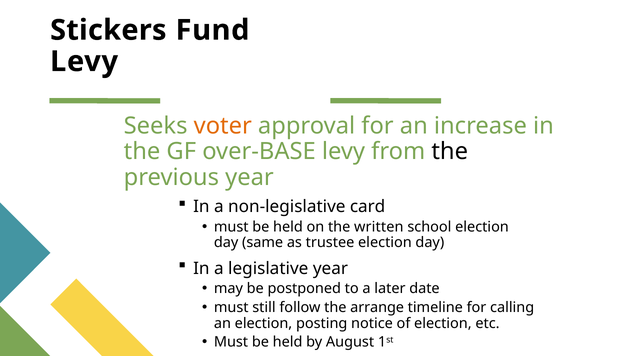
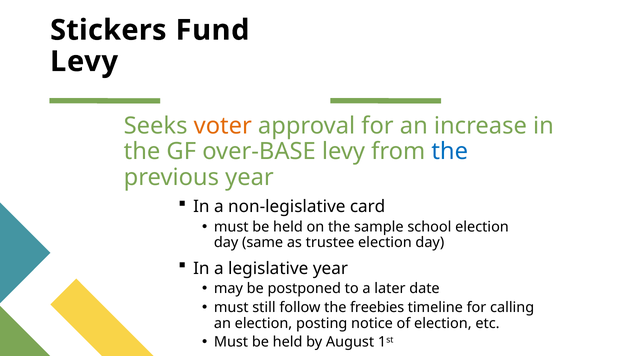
the colour: black -> blue (450, 152)
written: written -> sample (379, 227)
arrange: arrange -> freebies (377, 308)
